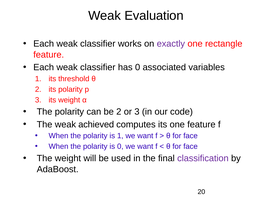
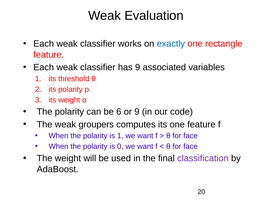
exactly colour: purple -> blue (171, 44)
has 0: 0 -> 9 (138, 67)
be 2: 2 -> 6 (119, 112)
or 3: 3 -> 9 (137, 112)
achieved: achieved -> groupers (96, 124)
